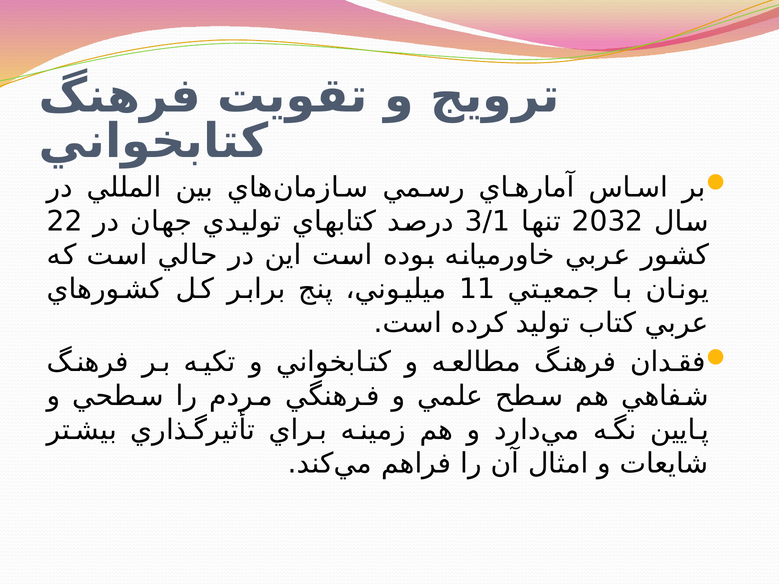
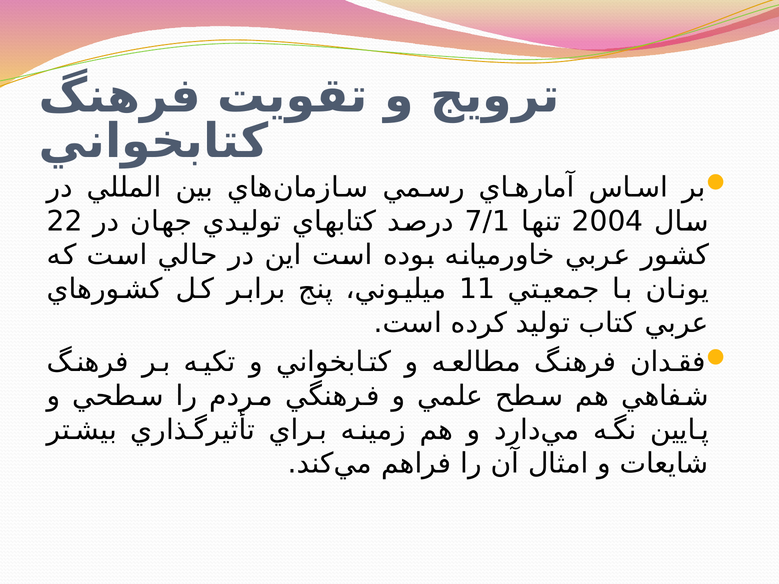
3/1: 3/1 -> 7/1 (487, 221)
2032: 2032 -> 2004 (608, 221)
